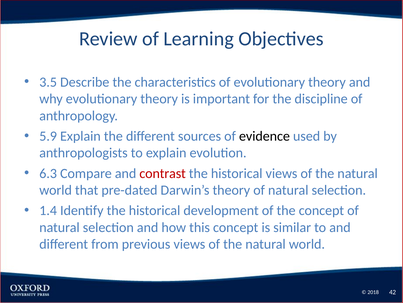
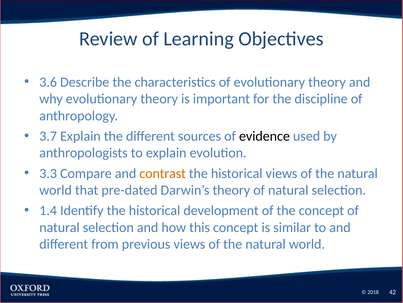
3.5: 3.5 -> 3.6 (48, 82)
5.9: 5.9 -> 3.7 (48, 136)
6.3: 6.3 -> 3.3 (48, 173)
contrast colour: red -> orange (163, 173)
